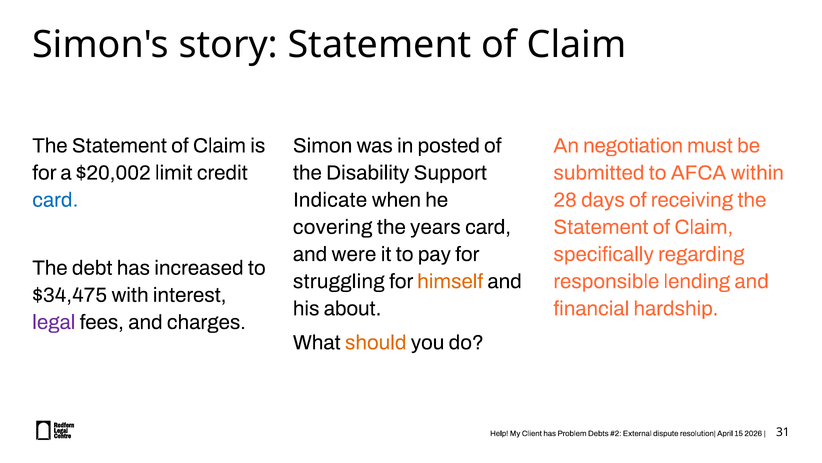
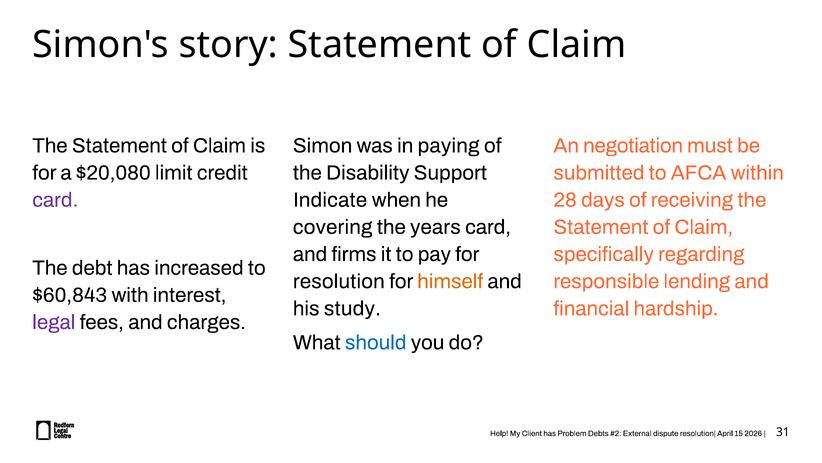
posted: posted -> paying (449, 145)
$20,002: $20,002 -> $20,080 (113, 173)
card colour: blue -> purple (55, 200)
were: were -> firms (354, 254)
struggling: struggling -> resolution (339, 281)
$34,475: $34,475 -> $60,843 (70, 295)
about: about -> study (352, 308)
should colour: orange -> blue (376, 342)
